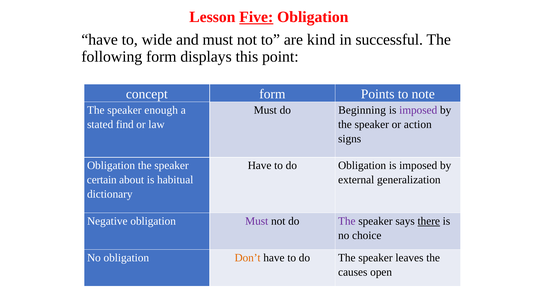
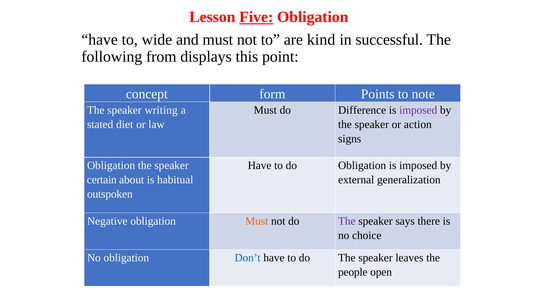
following form: form -> from (161, 57)
enough: enough -> writing (161, 110)
Beginning: Beginning -> Difference (362, 110)
find: find -> diet (125, 124)
dictionary: dictionary -> outspoken (110, 194)
Must colour: purple -> orange (257, 221)
there underline: present -> none (429, 221)
Don’t colour: orange -> blue (248, 257)
causes: causes -> people (353, 272)
